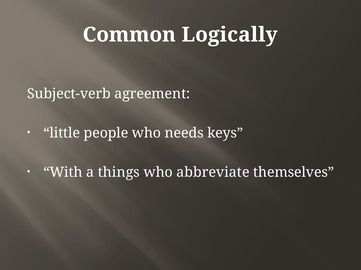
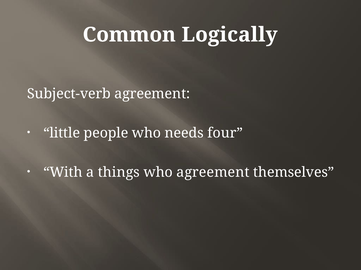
keys: keys -> four (225, 133)
who abbreviate: abbreviate -> agreement (213, 173)
